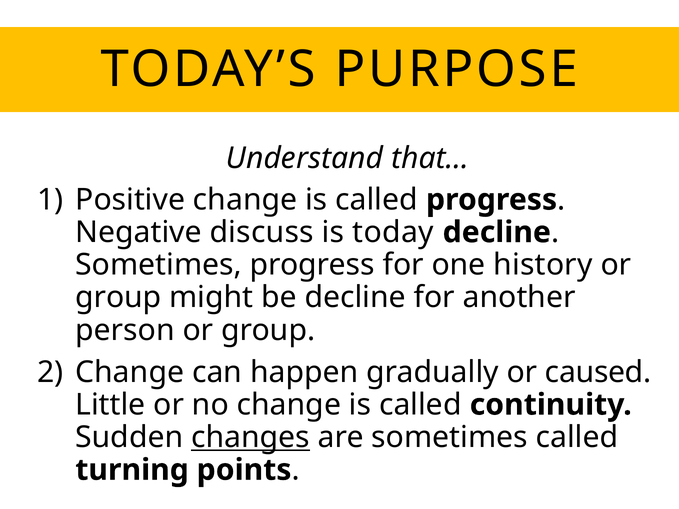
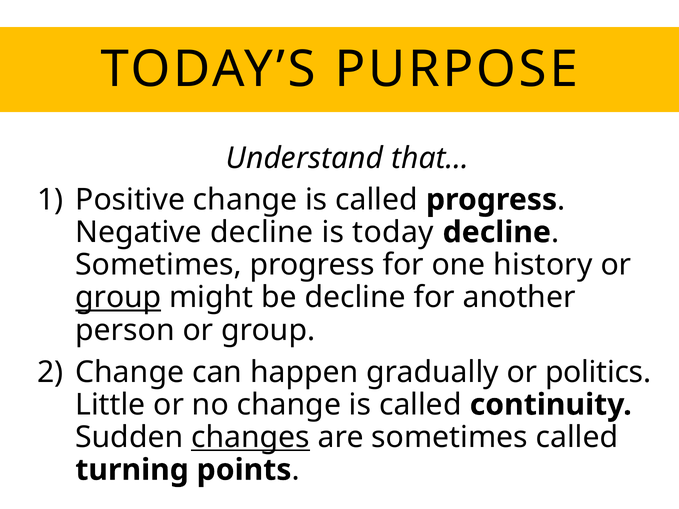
Negative discuss: discuss -> decline (262, 232)
group underline: none -> present (118, 298)
caused: caused -> politics (598, 372)
